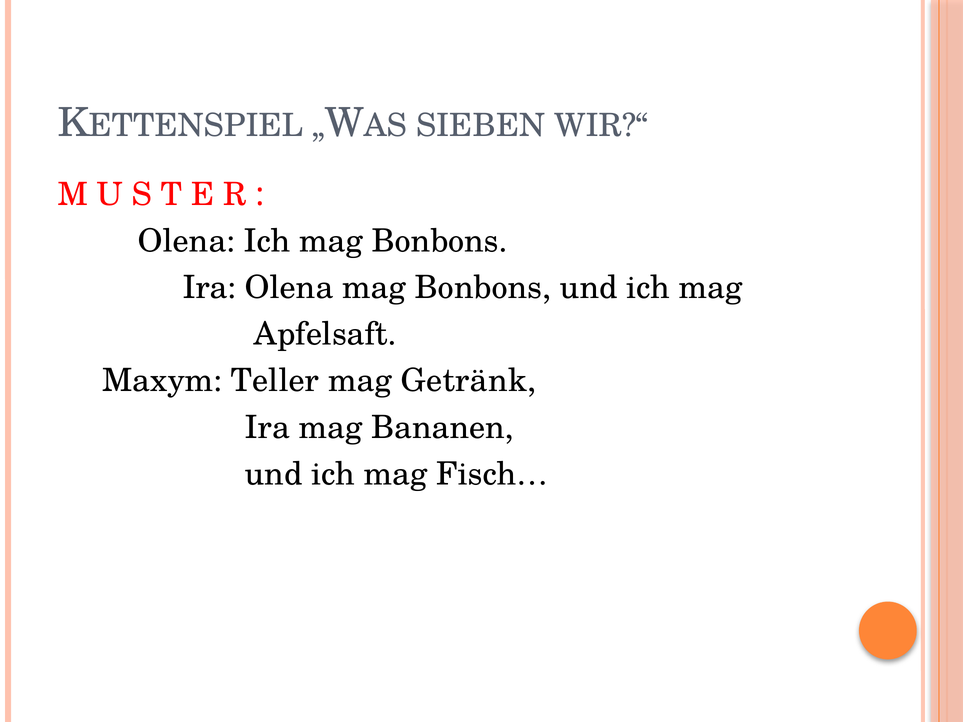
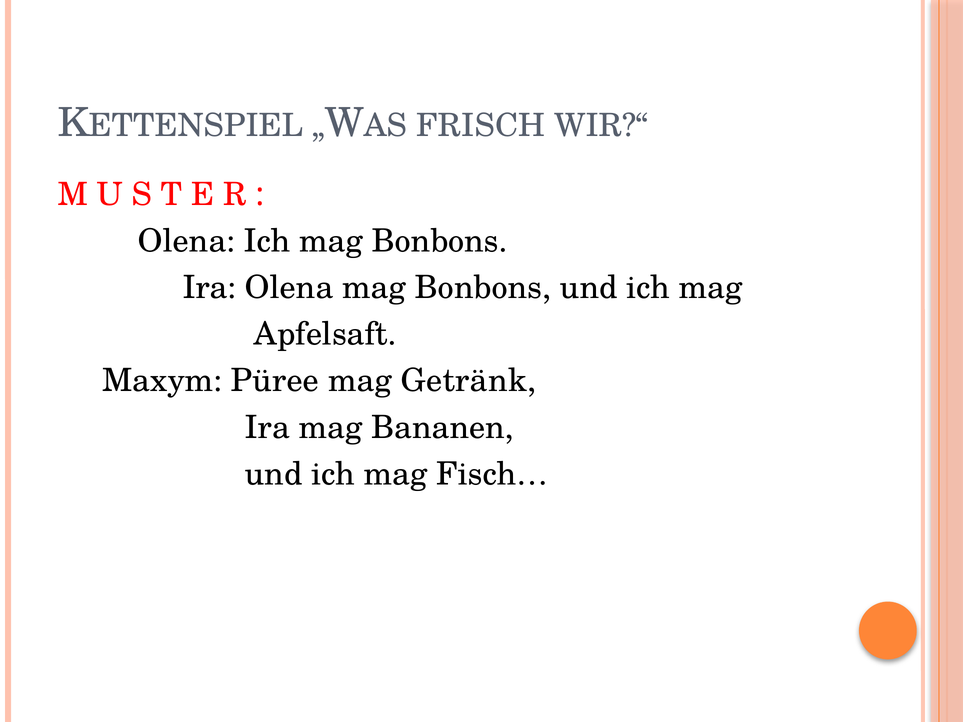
SIEBEN: SIEBEN -> FRISCH (481, 126)
Teller: Teller -> Püree (275, 381)
